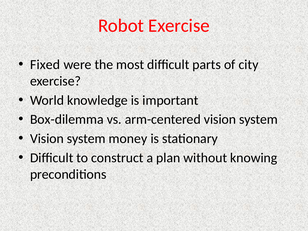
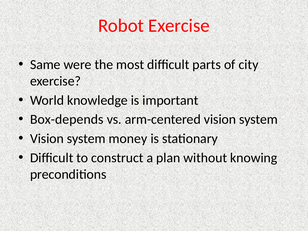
Fixed: Fixed -> Same (45, 65)
Box-dilemma: Box-dilemma -> Box-depends (67, 119)
